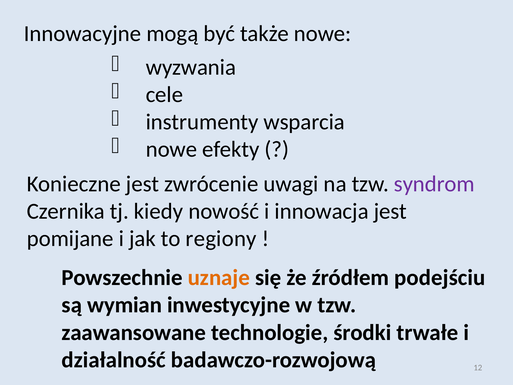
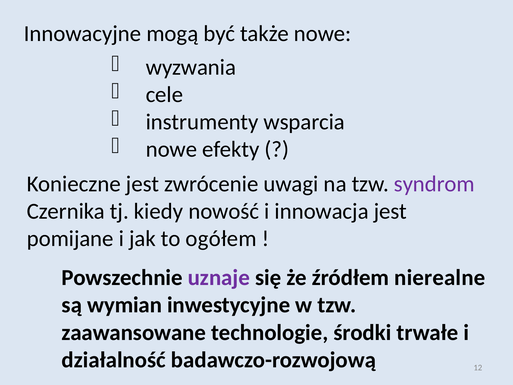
regiony: regiony -> ogółem (221, 239)
uznaje colour: orange -> purple (219, 278)
podejściu: podejściu -> nierealne (440, 278)
